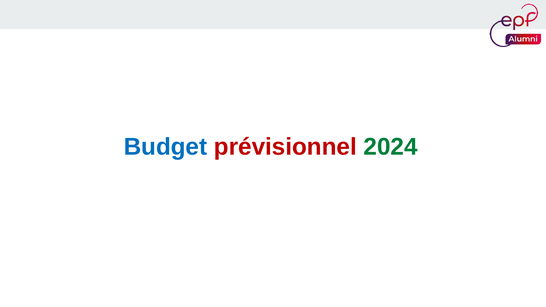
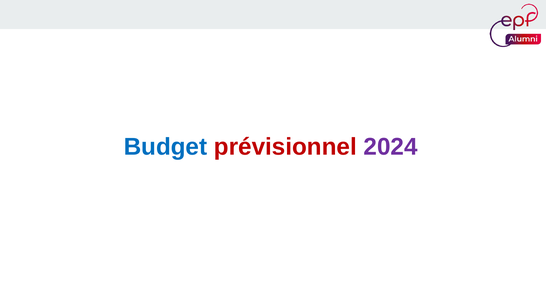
2024 colour: green -> purple (391, 147)
